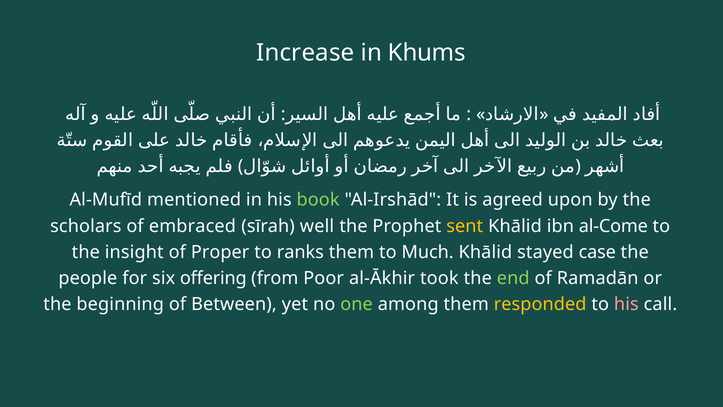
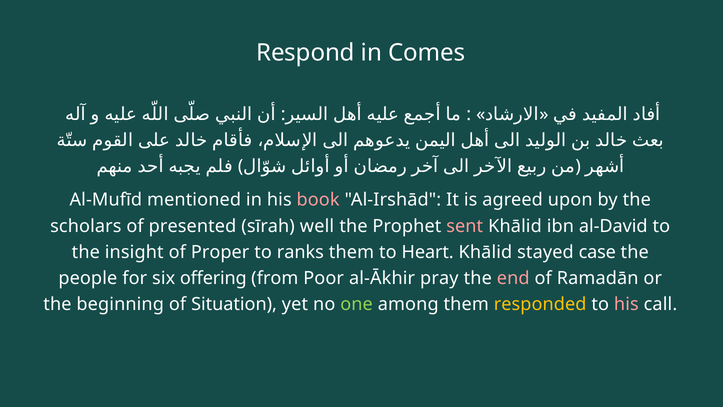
Increase: Increase -> Respond (305, 53)
Khums: Khums -> Comes (427, 53)
book colour: light green -> pink (318, 200)
embraced: embraced -> presented (192, 226)
sent colour: yellow -> pink (465, 226)
al-Come: al-Come -> al-David (613, 226)
Much: Much -> Heart (428, 252)
took: took -> pray (439, 278)
end colour: light green -> pink (513, 278)
Between: Between -> Situation (234, 304)
